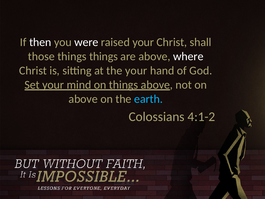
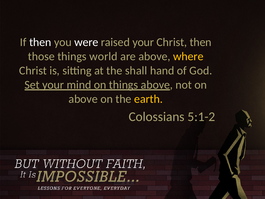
Christ shall: shall -> then (201, 42)
things things: things -> world (103, 56)
where colour: white -> yellow (188, 56)
the your: your -> shall (136, 71)
earth colour: light blue -> yellow (149, 99)
4:1-2: 4:1-2 -> 5:1-2 (201, 117)
